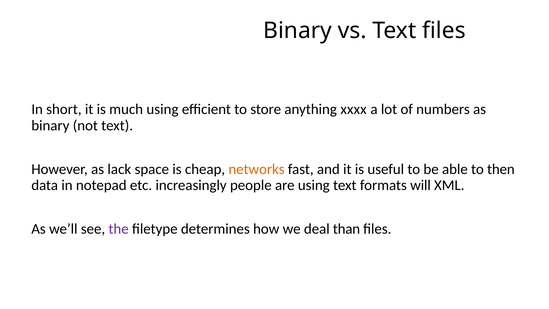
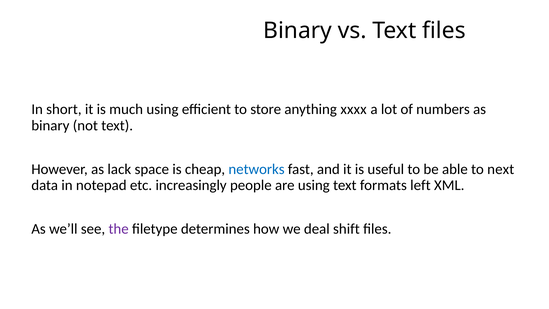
networks colour: orange -> blue (257, 169)
then: then -> next (501, 169)
will: will -> left (420, 185)
than: than -> shift (346, 229)
